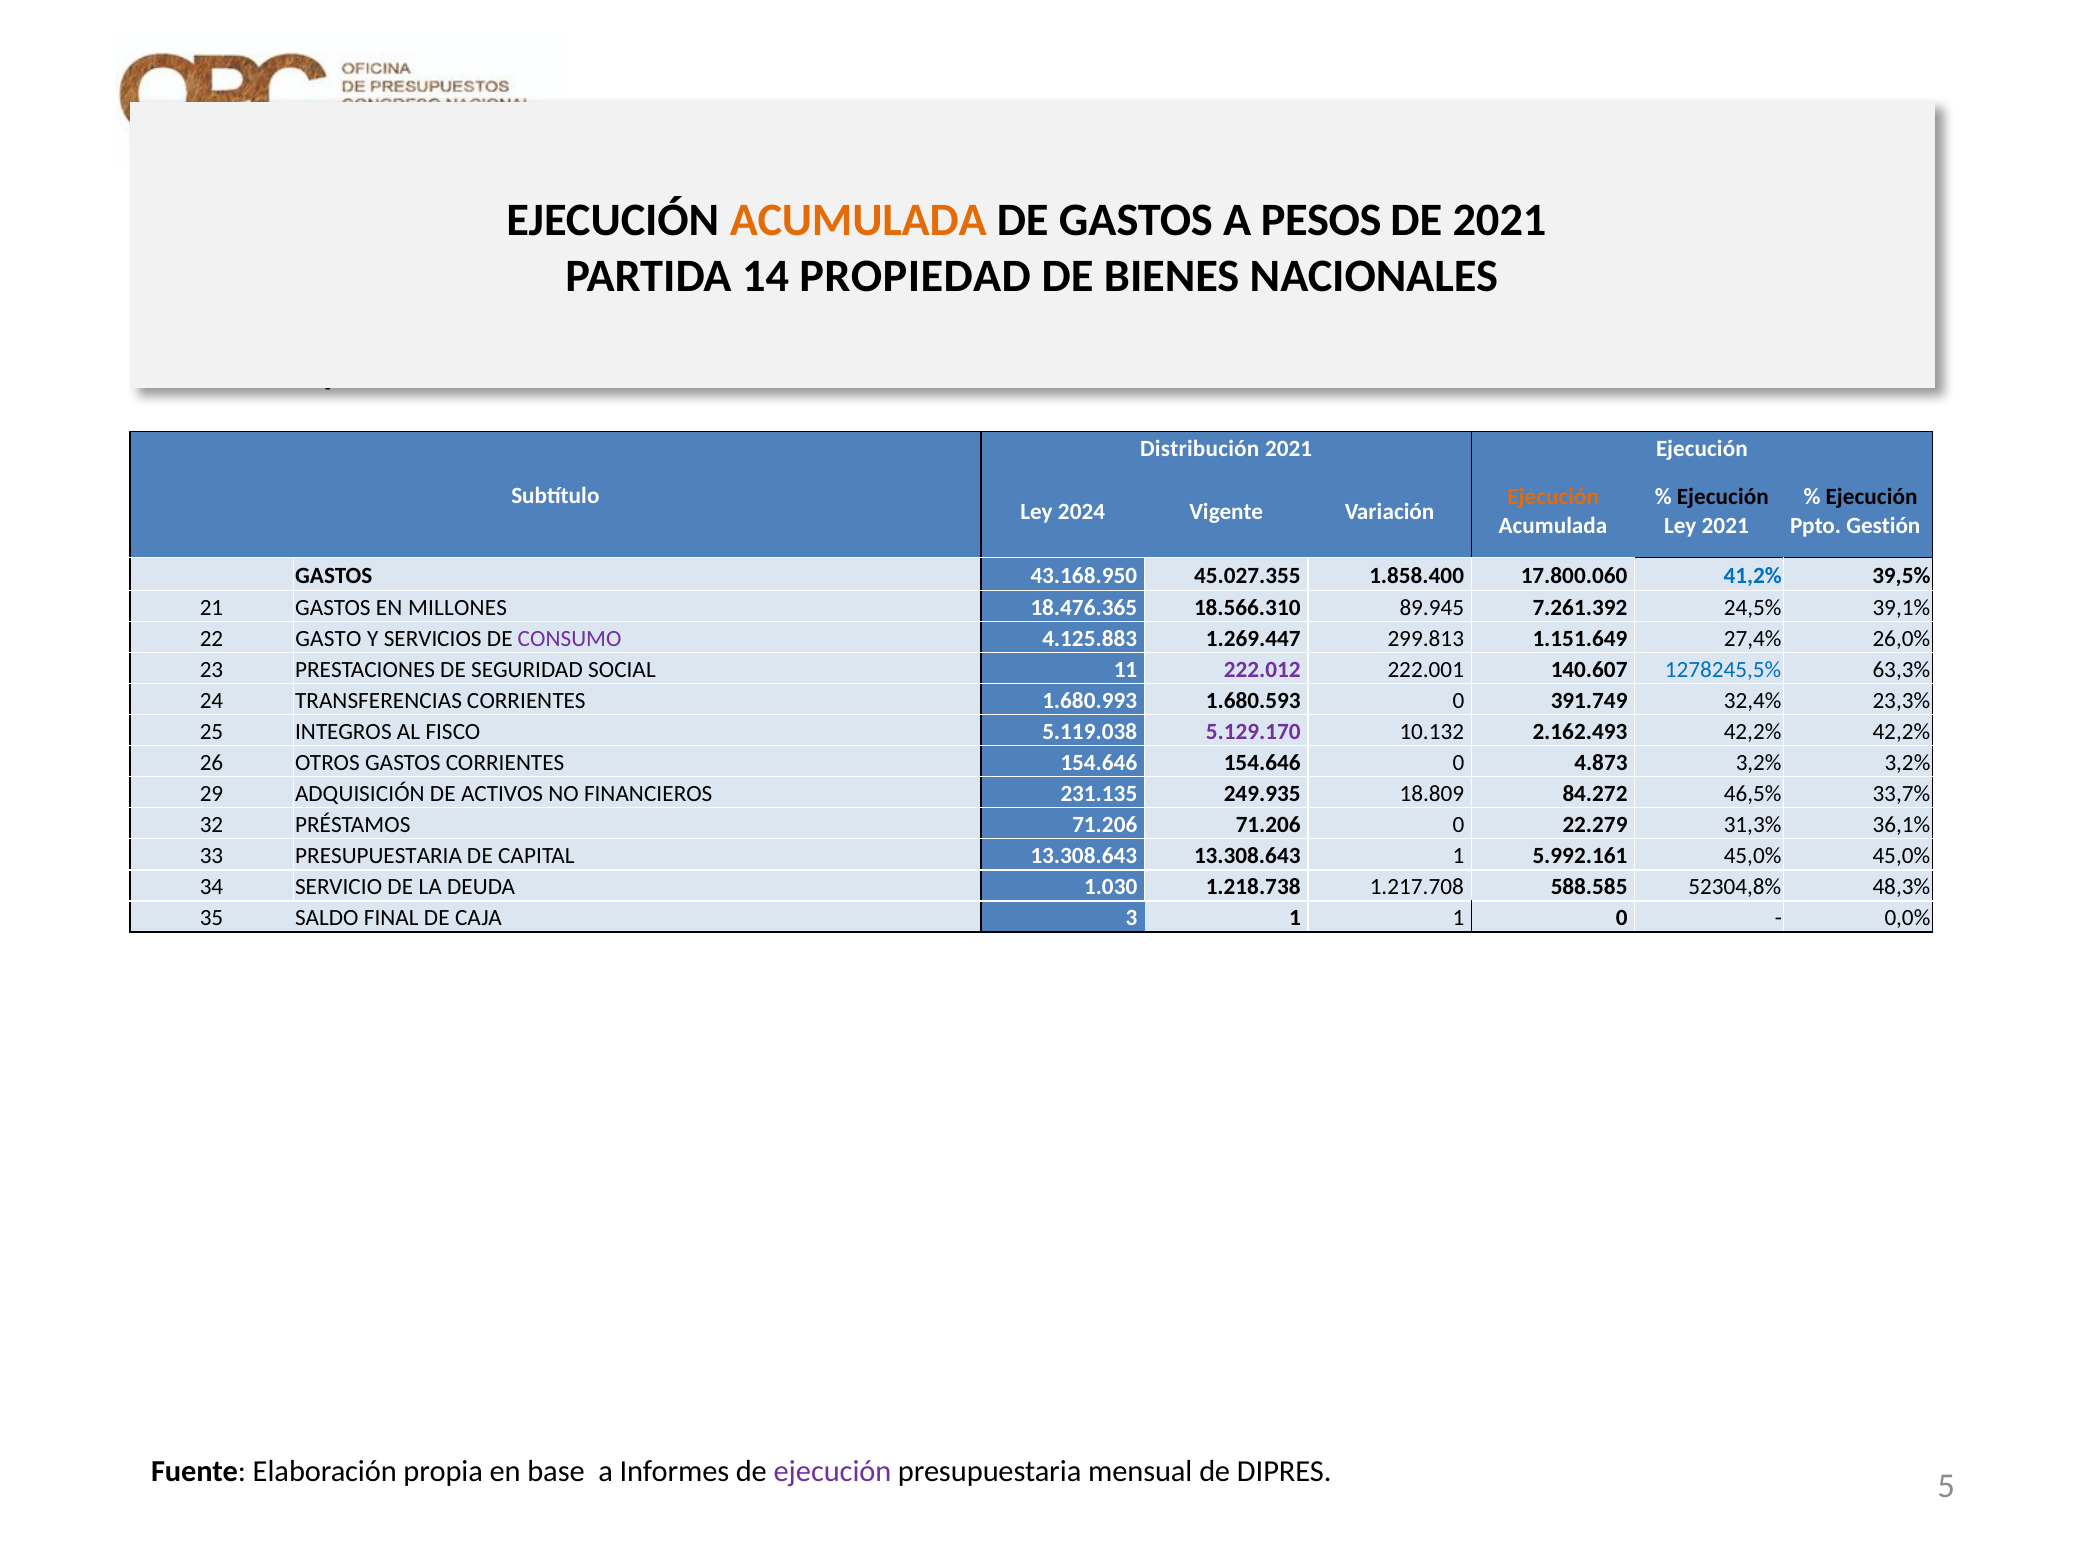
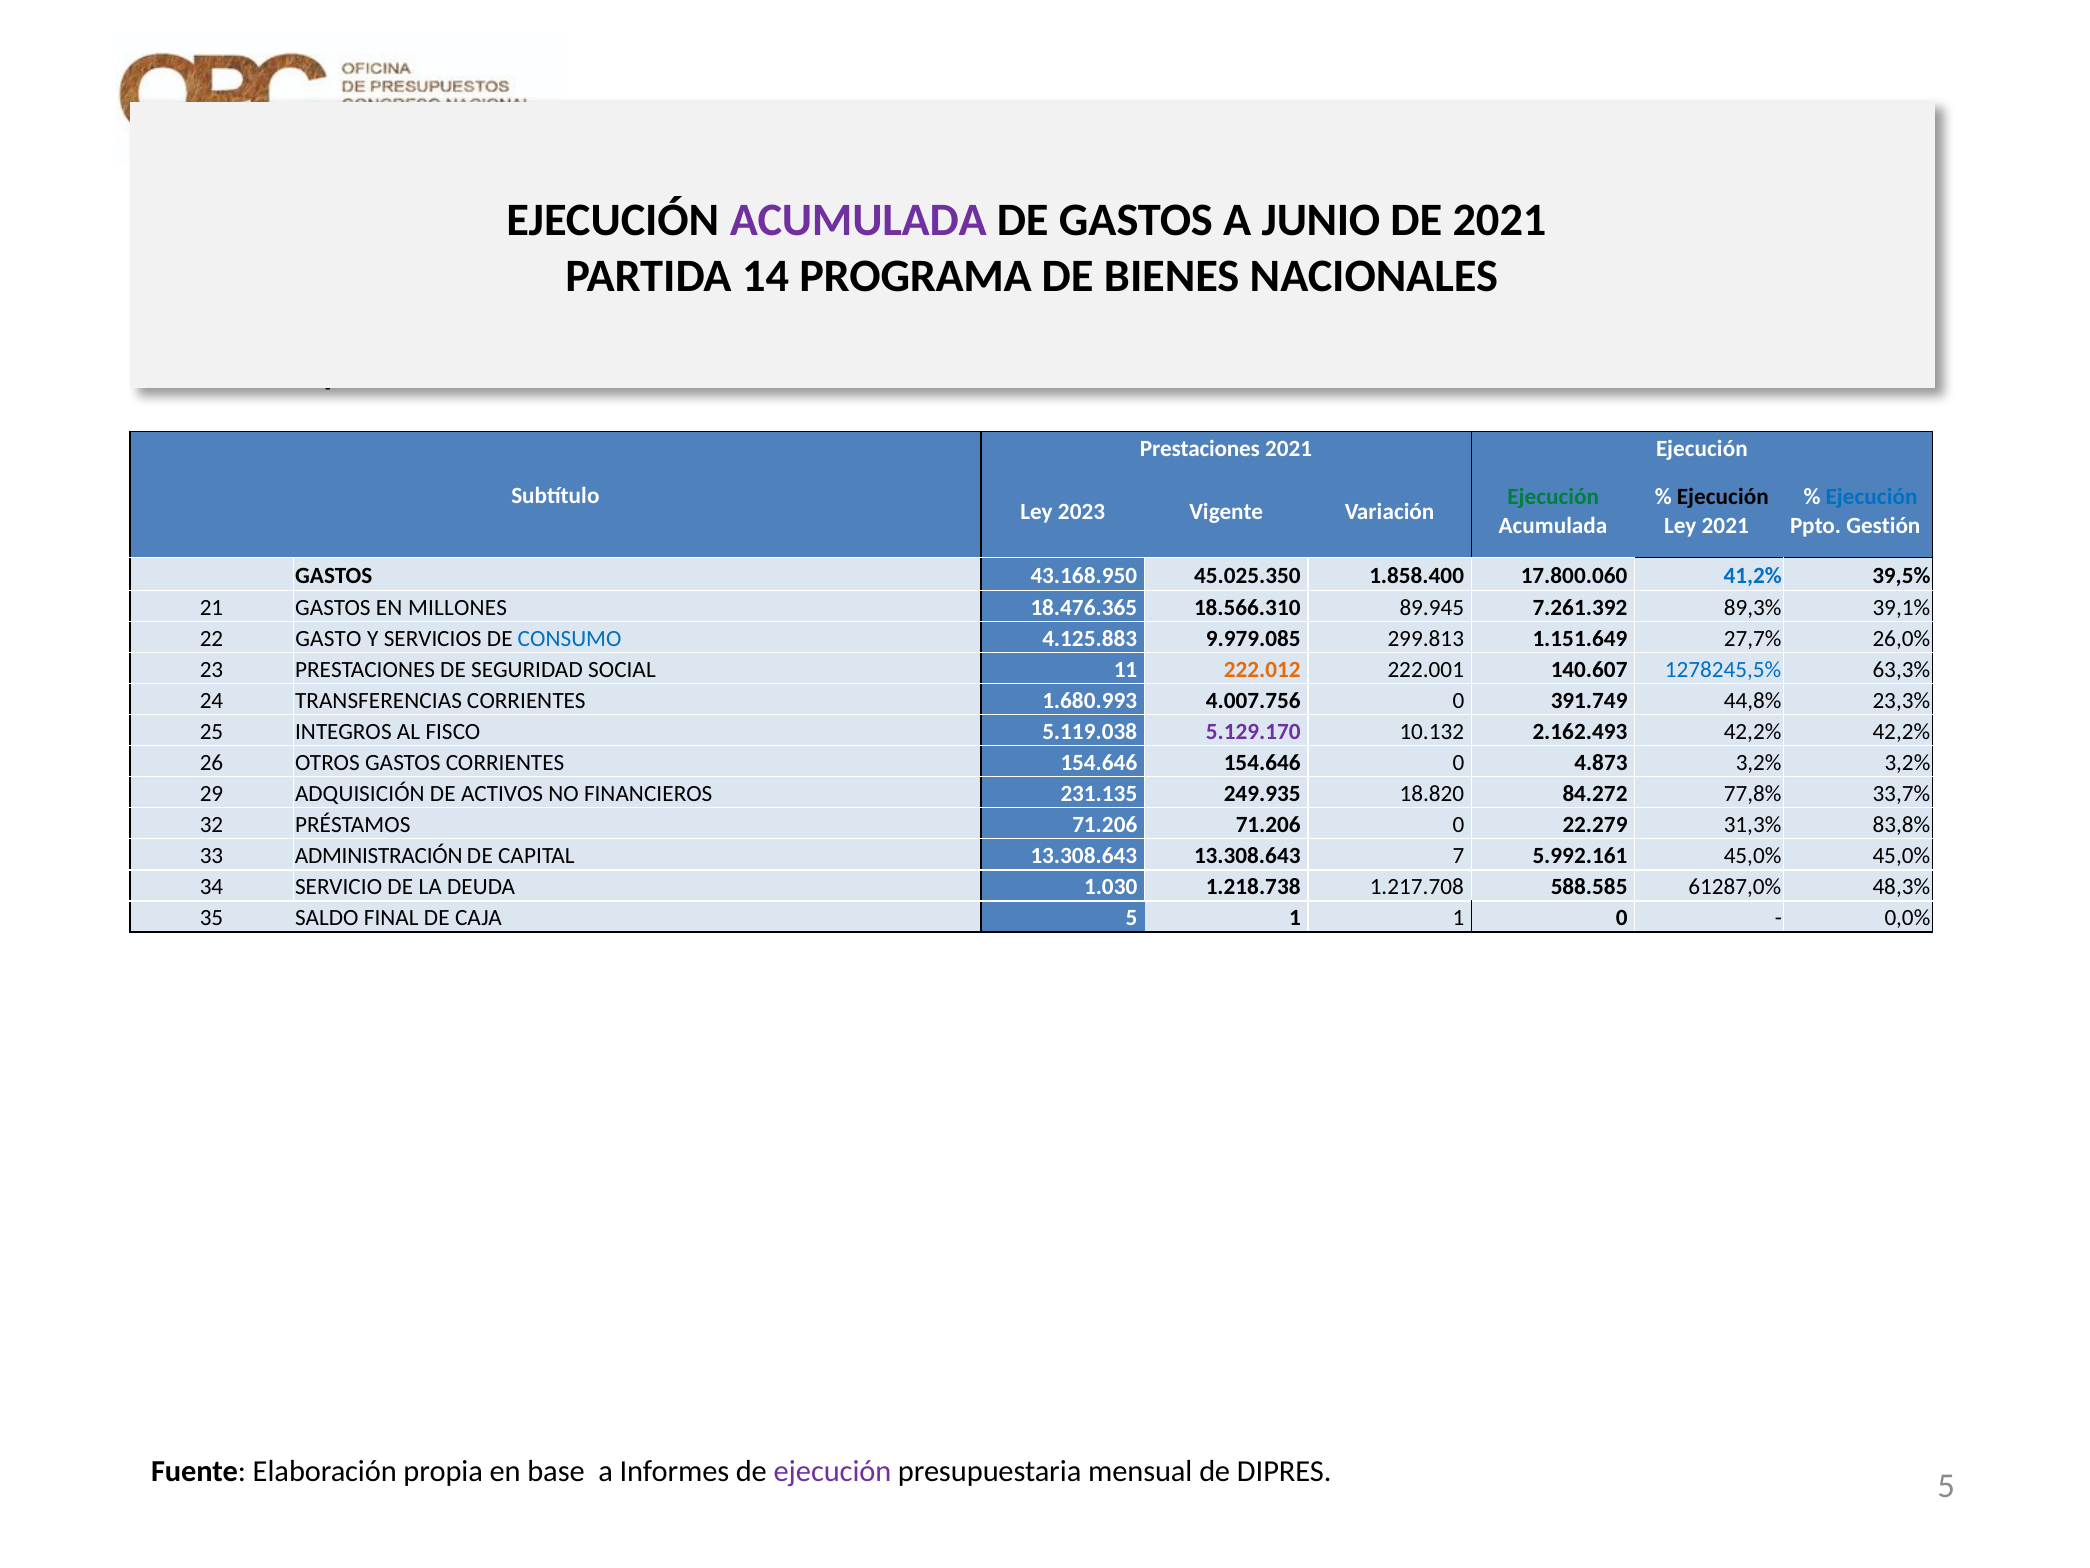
ACUMULADA colour: orange -> purple (858, 220)
A PESOS: PESOS -> JUNIO (1321, 220)
PROPIEDAD: PROPIEDAD -> PROGRAMA (916, 276)
Distribución: Distribución -> Prestaciones (1200, 449)
Ejecución colour: orange -> green (1553, 497)
Ejecución colour: black -> blue (1872, 497)
2024: 2024 -> 2023 (1082, 511)
45.027.355: 45.027.355 -> 45.025.350 (1247, 575)
24,5%: 24,5% -> 89,3% (1753, 607)
CONSUMO colour: purple -> blue (570, 638)
1.269.447: 1.269.447 -> 9.979.085 (1253, 638)
27,4%: 27,4% -> 27,7% (1753, 638)
222.012 colour: purple -> orange (1262, 669)
1.680.593: 1.680.593 -> 4.007.756 (1253, 700)
32,4%: 32,4% -> 44,8% (1753, 700)
18.809: 18.809 -> 18.820 (1432, 793)
46,5%: 46,5% -> 77,8% (1753, 793)
36,1%: 36,1% -> 83,8% (1901, 824)
33 PRESUPUESTARIA: PRESUPUESTARIA -> ADMINISTRACIÓN (379, 855)
13.308.643 1: 1 -> 7 (1458, 855)
52304,8%: 52304,8% -> 61287,0% (1735, 886)
CAJA 3: 3 -> 5 (1132, 917)
